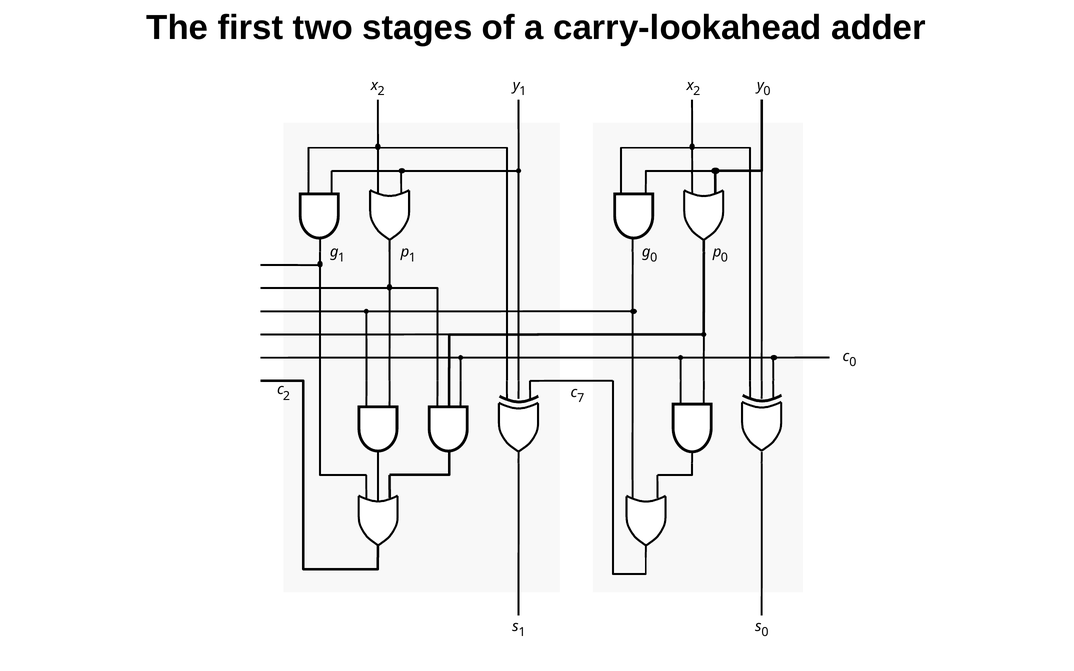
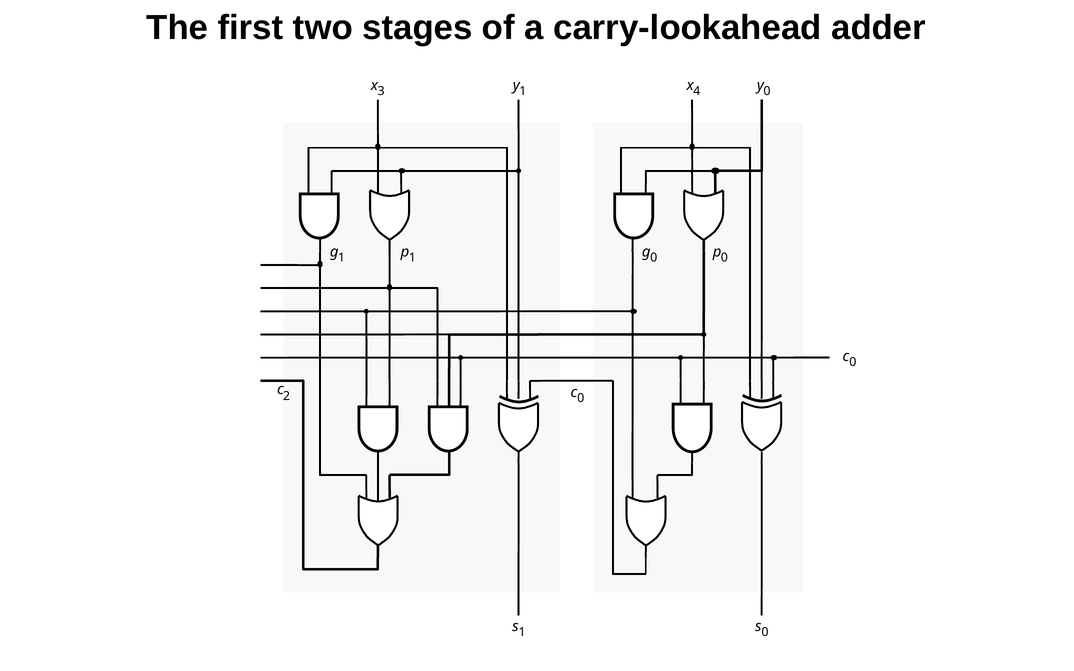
2: 2 -> 3 (381, 91)
2: 2 -> 4 (697, 91)
7: 7 -> 0 (581, 398)
